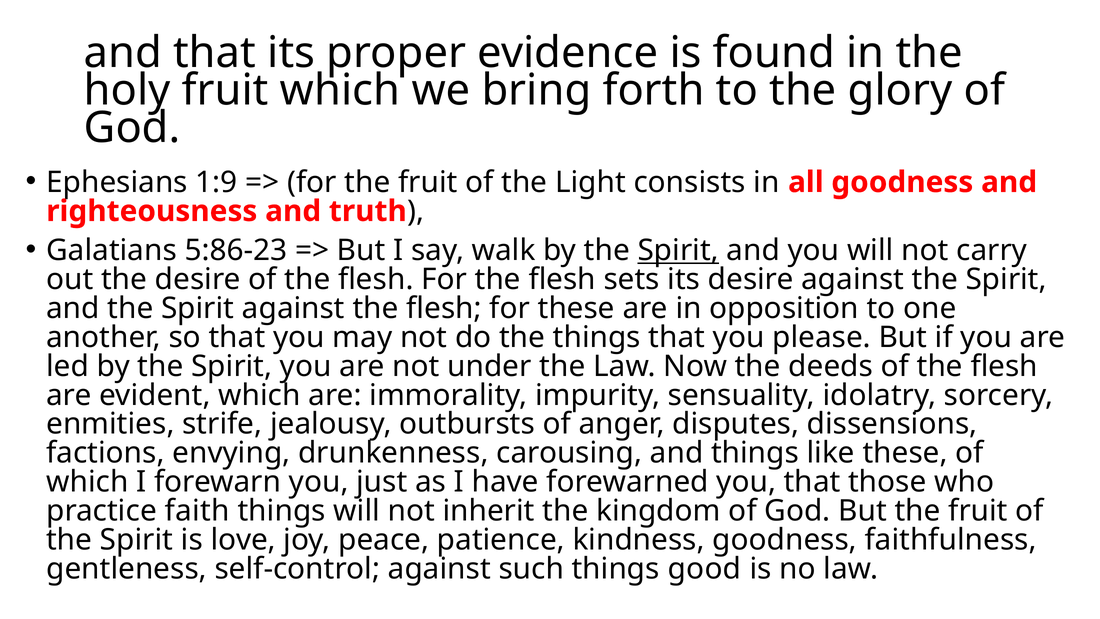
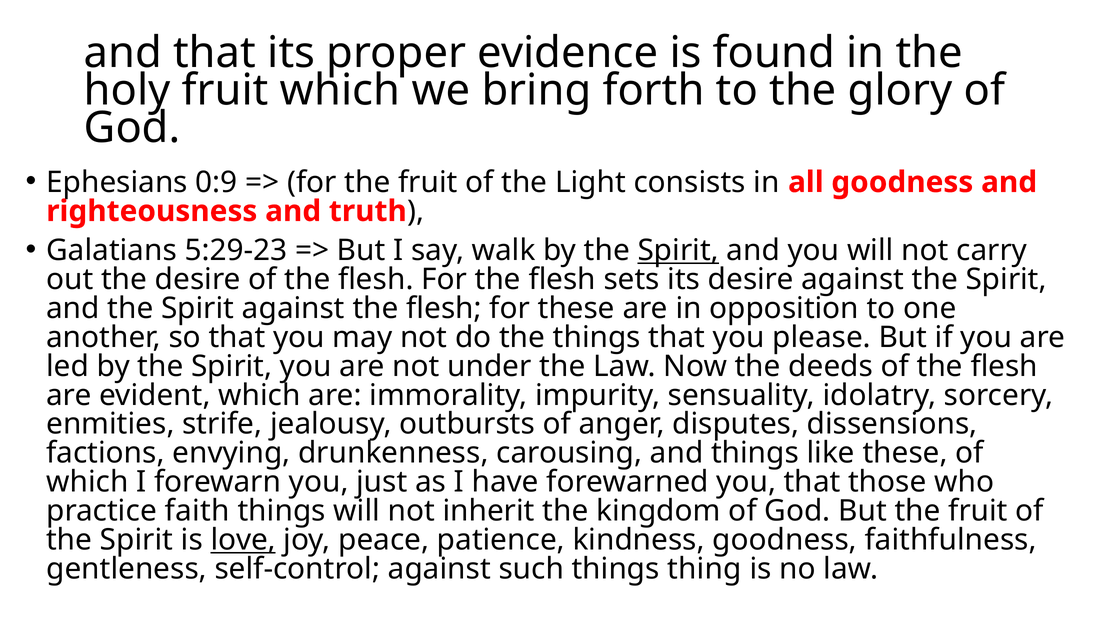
1:9: 1:9 -> 0:9 (216, 182)
5:86-23: 5:86-23 -> 5:29-23 (236, 250)
love underline: none -> present (243, 540)
good: good -> thing (704, 569)
